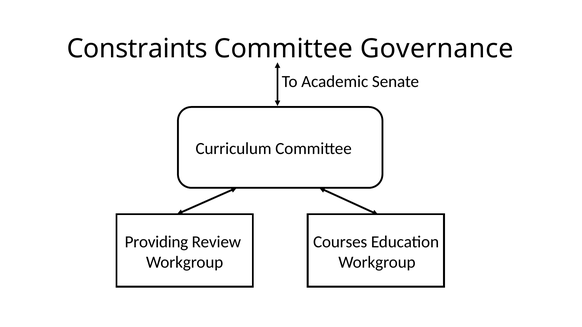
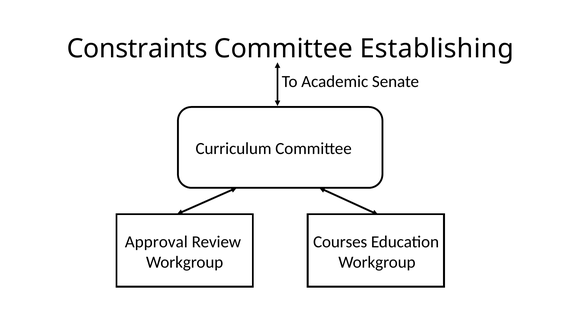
Governance: Governance -> Establishing (437, 49)
Providing: Providing -> Approval (156, 242)
